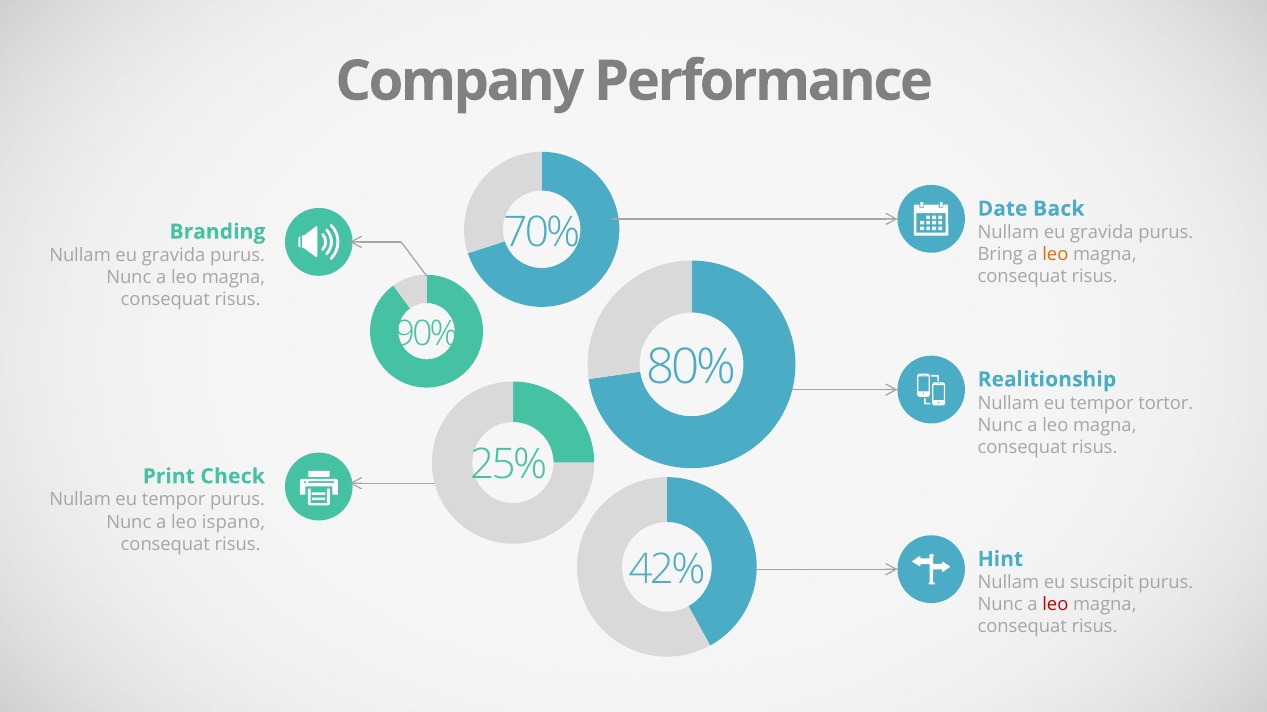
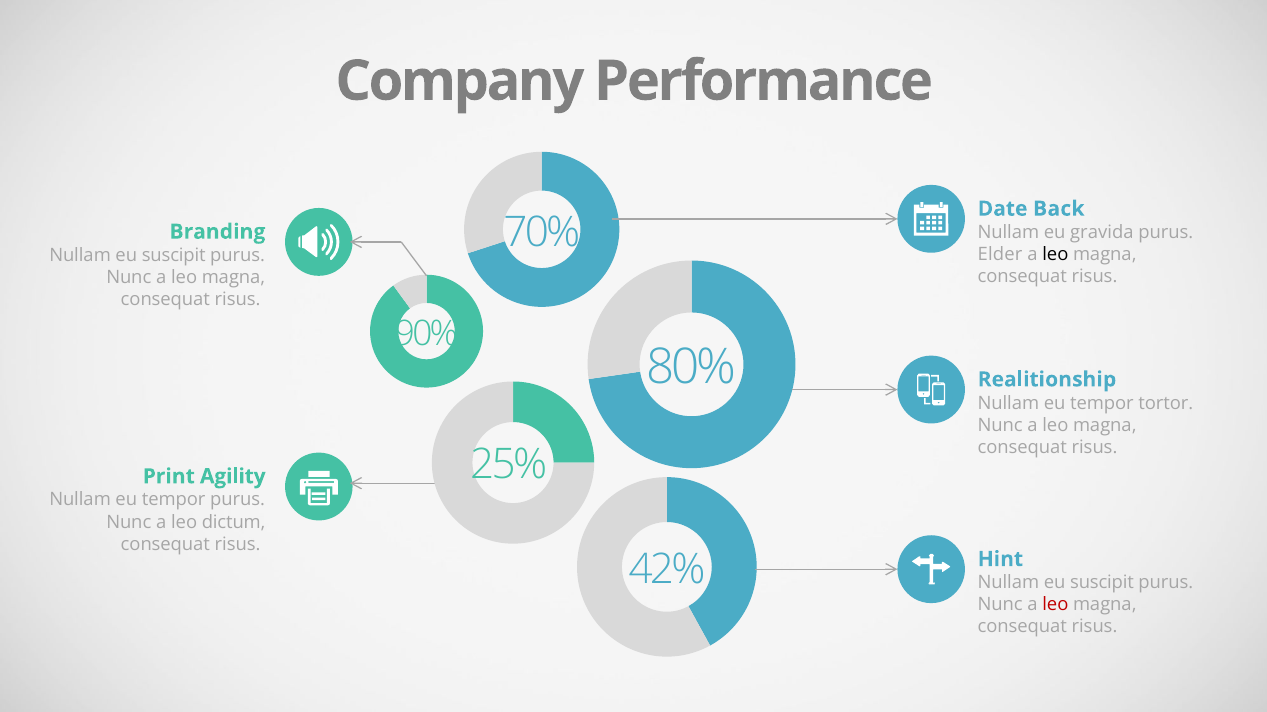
Bring: Bring -> Elder (1000, 255)
leo colour: orange -> black (1055, 255)
gravida: gravida -> suscipit (174, 256)
Check: Check -> Agility (233, 477)
ispano: ispano -> dictum (234, 523)
